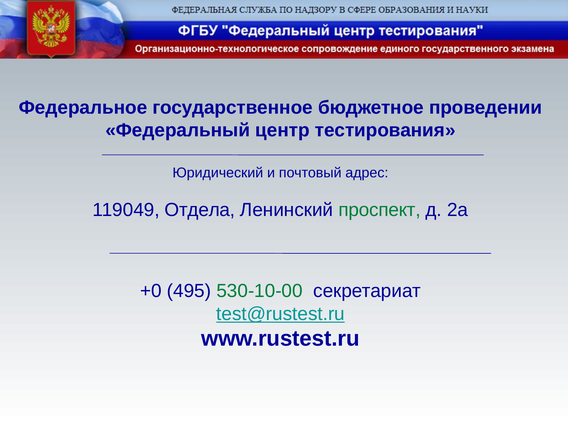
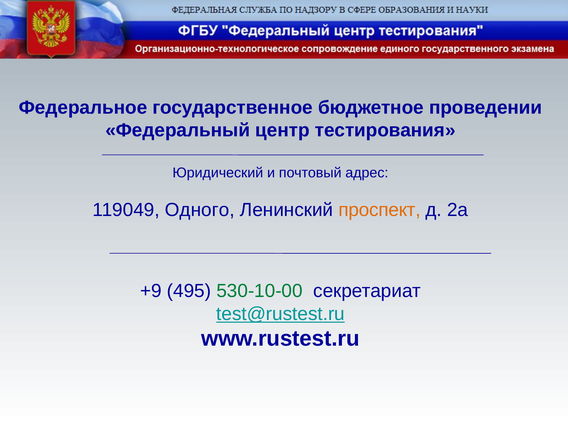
Отдела: Отдела -> Одного (200, 210)
проспект colour: green -> orange (380, 210)
+0: +0 -> +9 (151, 291)
